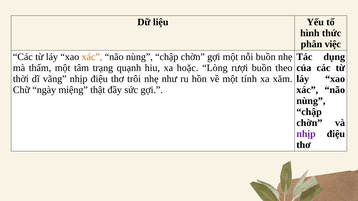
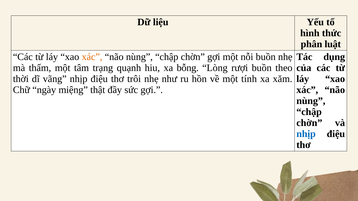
việc: việc -> luật (333, 44)
hoặc: hoặc -> bỗng (188, 68)
nhịp colour: purple -> blue (306, 134)
